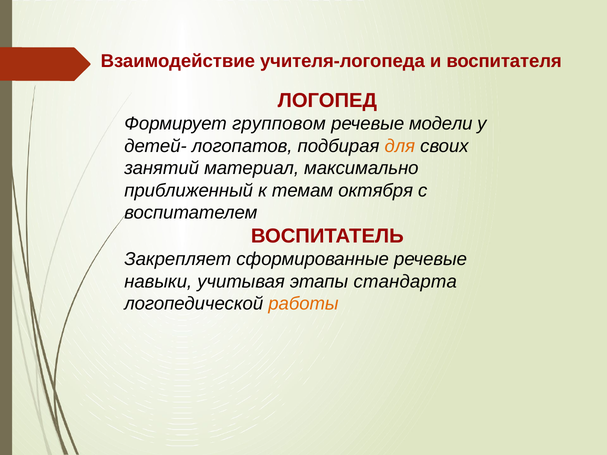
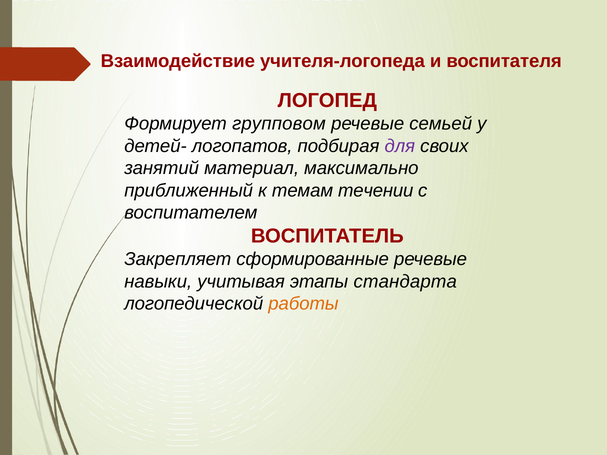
модели: модели -> семьей (441, 124)
для colour: orange -> purple (400, 146)
октября: октября -> течении (376, 191)
